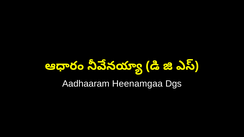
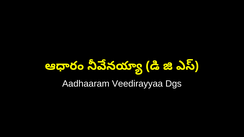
Heenamgaa: Heenamgaa -> Veedirayyaa (137, 84)
